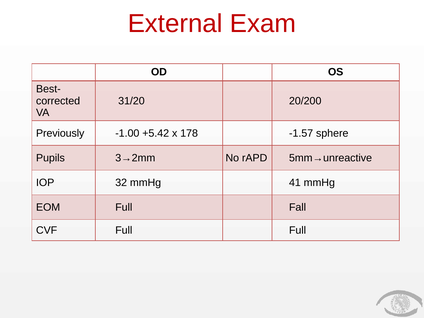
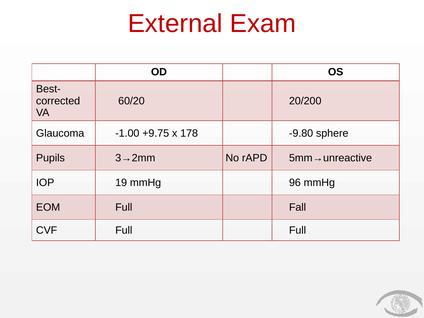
31/20: 31/20 -> 60/20 (131, 101)
Previously: Previously -> Glaucoma (60, 133)
+5.42: +5.42 -> +9.75 (156, 133)
-1.57: -1.57 -> -9.80 (301, 133)
32: 32 -> 19 (121, 183)
41: 41 -> 96 (295, 183)
